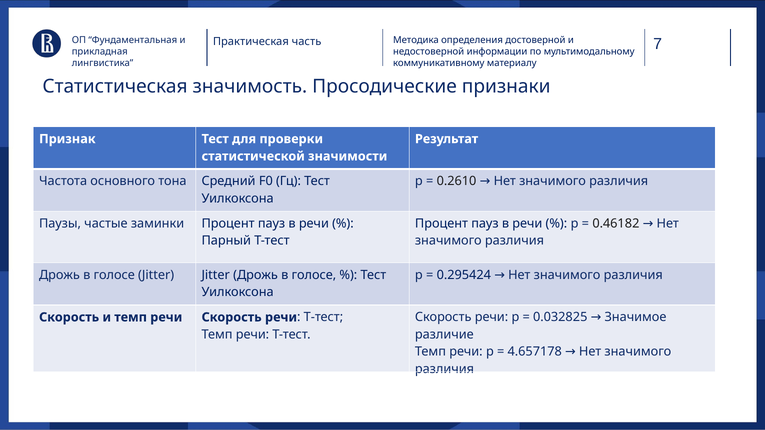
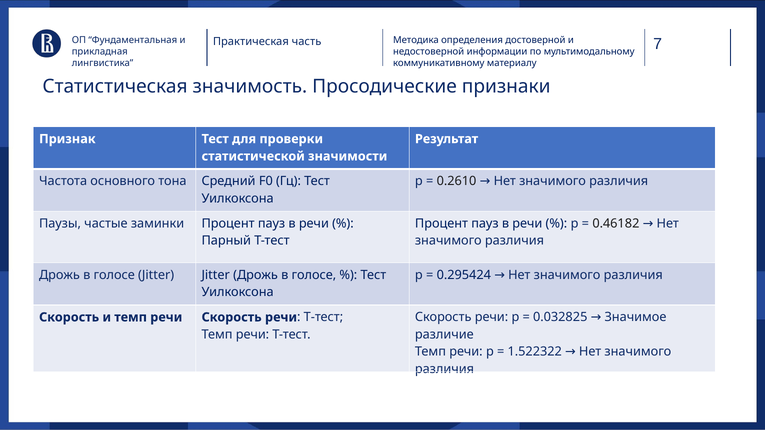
4.657178: 4.657178 -> 1.522322 (535, 352)
